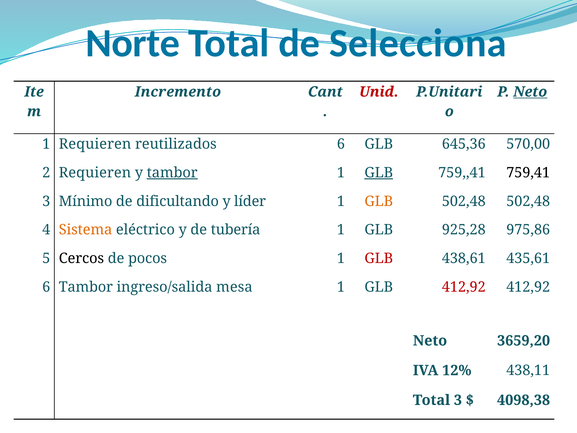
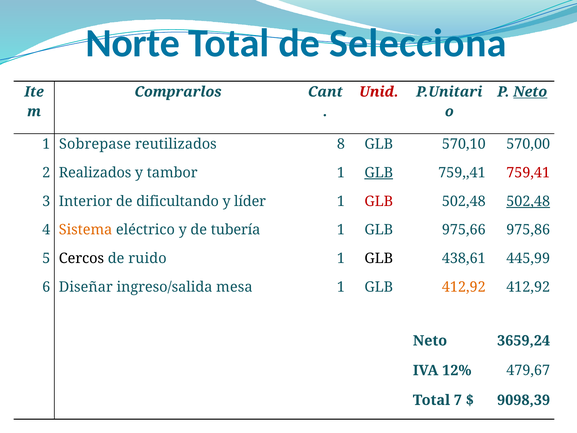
Incremento: Incremento -> Comprarlos (178, 92)
1 Requieren: Requieren -> Sobrepase (95, 144)
reutilizados 6: 6 -> 8 (341, 144)
645,36: 645,36 -> 570,10 (464, 144)
2 Requieren: Requieren -> Realizados (95, 173)
tambor underline: present -> none (172, 173)
759,41 colour: black -> red (528, 173)
Mínimo: Mínimo -> Interior (86, 201)
GLB colour: orange -> red (379, 201)
502,48 underline: none -> present (528, 201)
925,28: 925,28 -> 975,66 (464, 230)
pocos: pocos -> ruido (147, 258)
GLB colour: red -> black (379, 258)
435,61: 435,61 -> 445,99 (528, 258)
6 Tambor: Tambor -> Diseñar (86, 287)
412,92 colour: red -> orange (464, 287)
3659,20: 3659,20 -> 3659,24 (524, 341)
438,11: 438,11 -> 479,67 (528, 370)
Total 3: 3 -> 7 (458, 400)
4098,38: 4098,38 -> 9098,39 (524, 400)
